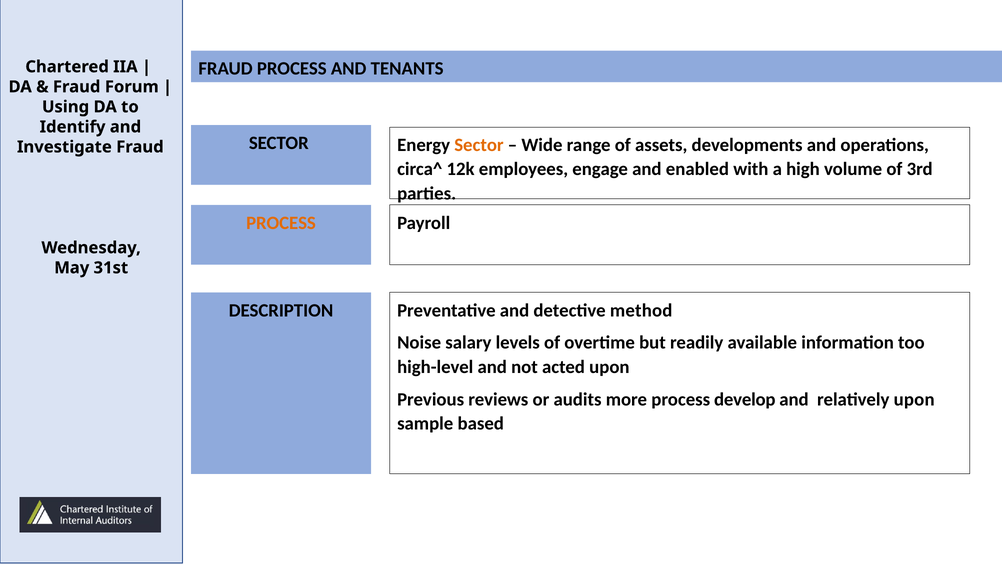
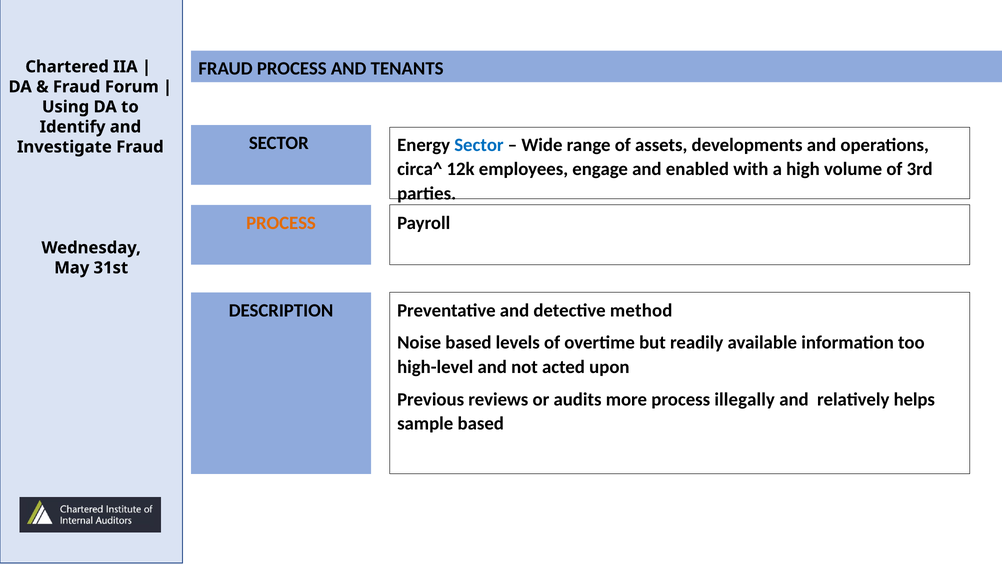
Sector colour: orange -> blue (479, 145)
Noise salary: salary -> based (468, 343)
develop: develop -> illegally (745, 399)
relatively upon: upon -> helps (914, 399)
